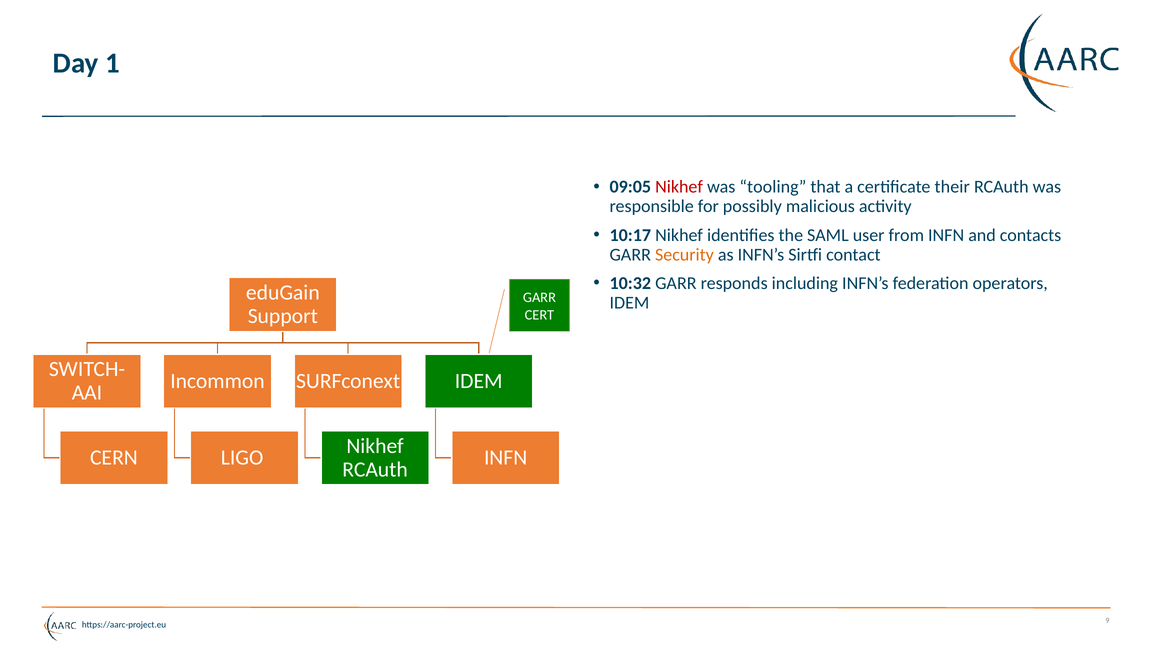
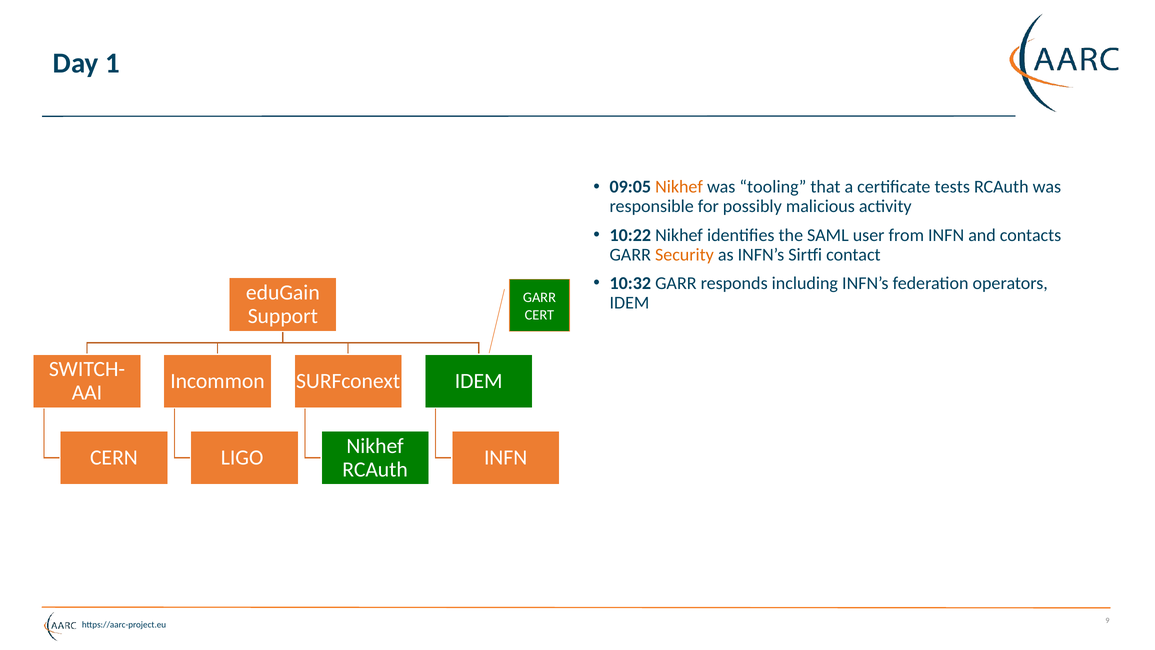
Nikhef colour: red -> orange (679, 187)
their: their -> tests (952, 187)
10:17: 10:17 -> 10:22 (630, 235)
